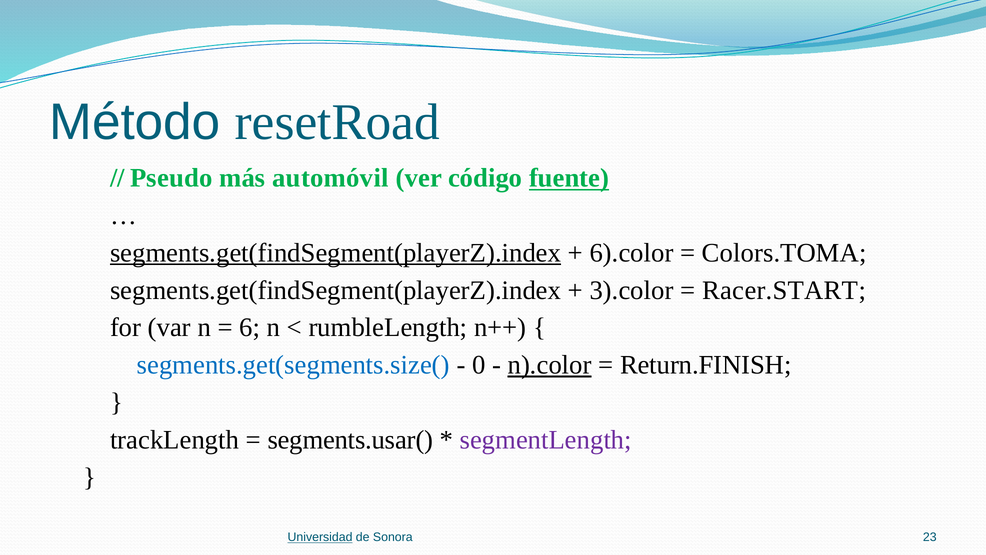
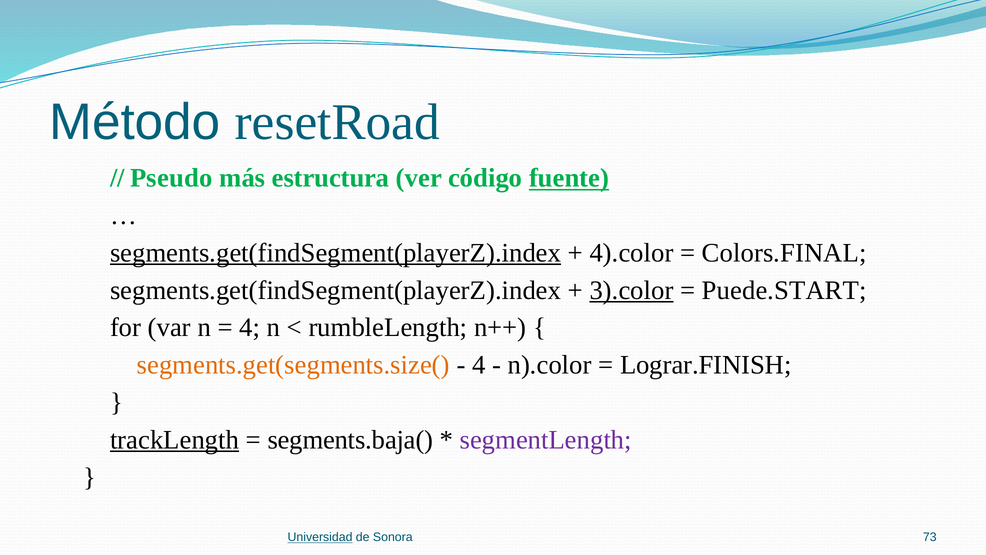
automóvil: automóvil -> estructura (331, 178)
6).color: 6).color -> 4).color (631, 253)
Colors.TOMA: Colors.TOMA -> Colors.FINAL (784, 253)
3).color underline: none -> present (631, 290)
Racer.START: Racer.START -> Puede.START (784, 290)
6: 6 -> 4 (250, 327)
segments.get(segments.size( colour: blue -> orange (293, 365)
0: 0 -> 4 (479, 365)
n).color underline: present -> none (550, 365)
Return.FINISH: Return.FINISH -> Lograr.FINISH (706, 365)
trackLength underline: none -> present (175, 440)
segments.usar(: segments.usar( -> segments.baja( (350, 440)
23: 23 -> 73 (930, 537)
